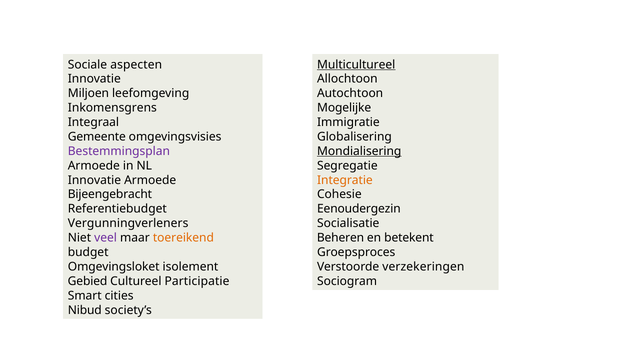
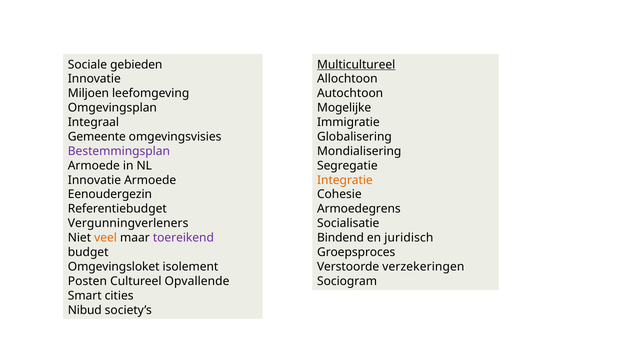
aspecten: aspecten -> gebieden (136, 64)
Inkomensgrens: Inkomensgrens -> Omgevingsplan (112, 108)
Mondialisering underline: present -> none (359, 151)
Bijeengebracht: Bijeengebracht -> Eenoudergezin (110, 194)
Eenoudergezin: Eenoudergezin -> Armoedegrens (359, 209)
veel colour: purple -> orange (106, 238)
toereikend colour: orange -> purple (183, 238)
Beheren: Beheren -> Bindend (340, 238)
betekent: betekent -> juridisch (409, 238)
Gebied: Gebied -> Posten (87, 281)
Participatie: Participatie -> Opvallende (197, 281)
